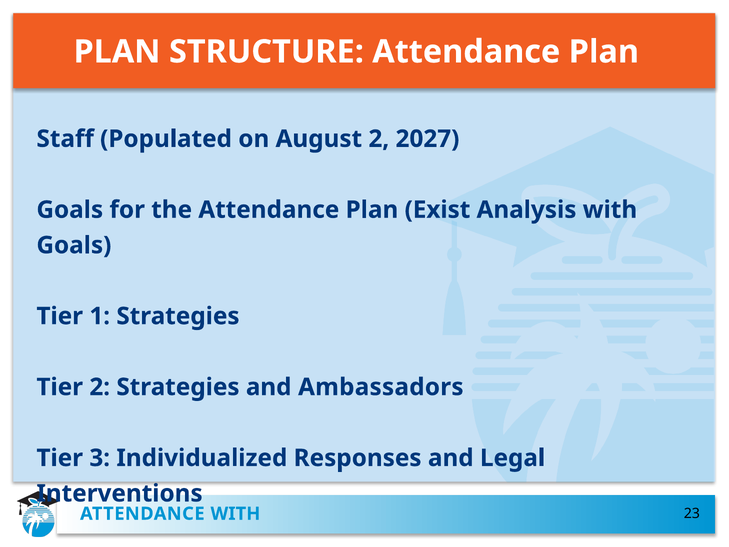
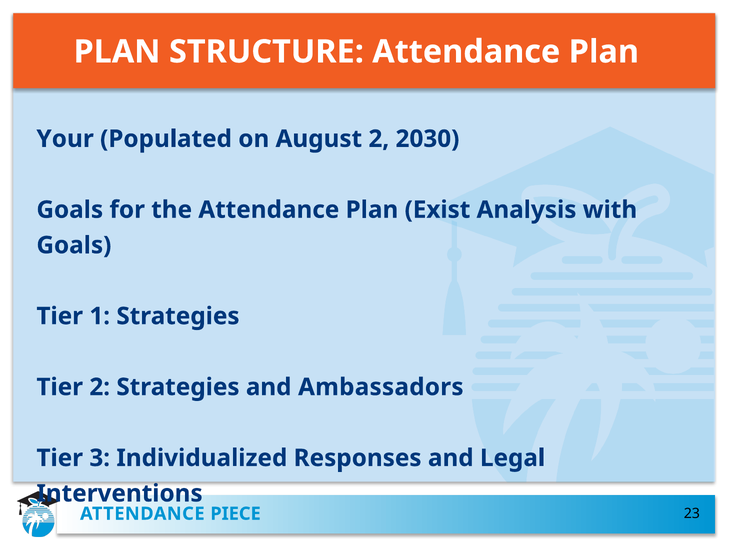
Staff: Staff -> Your (65, 139)
2027: 2027 -> 2030 (427, 139)
ATTENDANCE WITH: WITH -> PIECE (236, 513)
